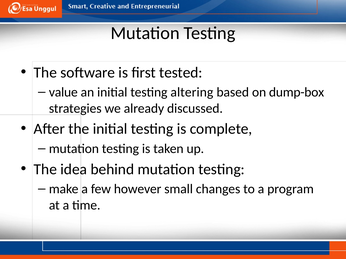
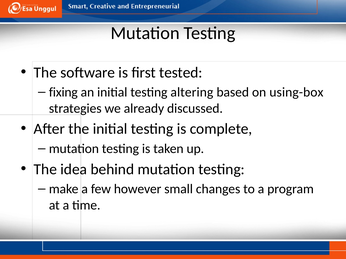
value: value -> fixing (63, 92)
dump-box: dump-box -> using-box (296, 92)
